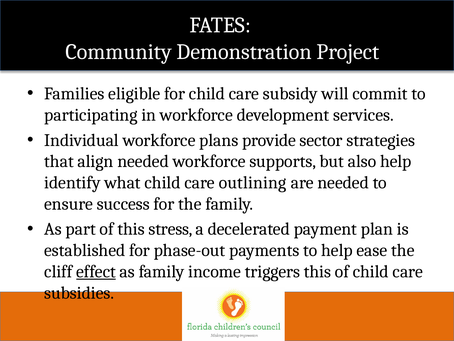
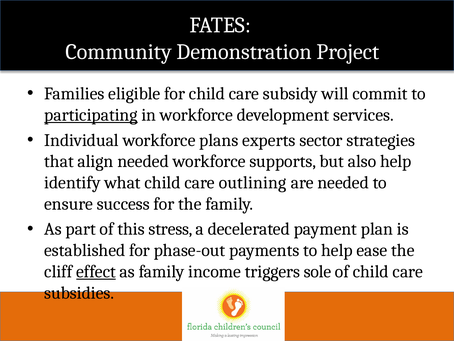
participating underline: none -> present (91, 115)
provide: provide -> experts (269, 140)
triggers this: this -> sole (318, 271)
